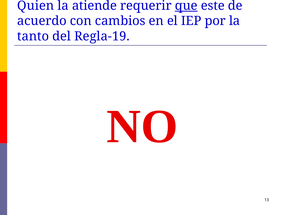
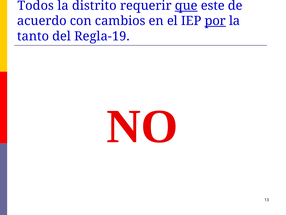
Quien: Quien -> Todos (36, 6)
atiende: atiende -> distrito (94, 6)
por underline: none -> present (215, 21)
